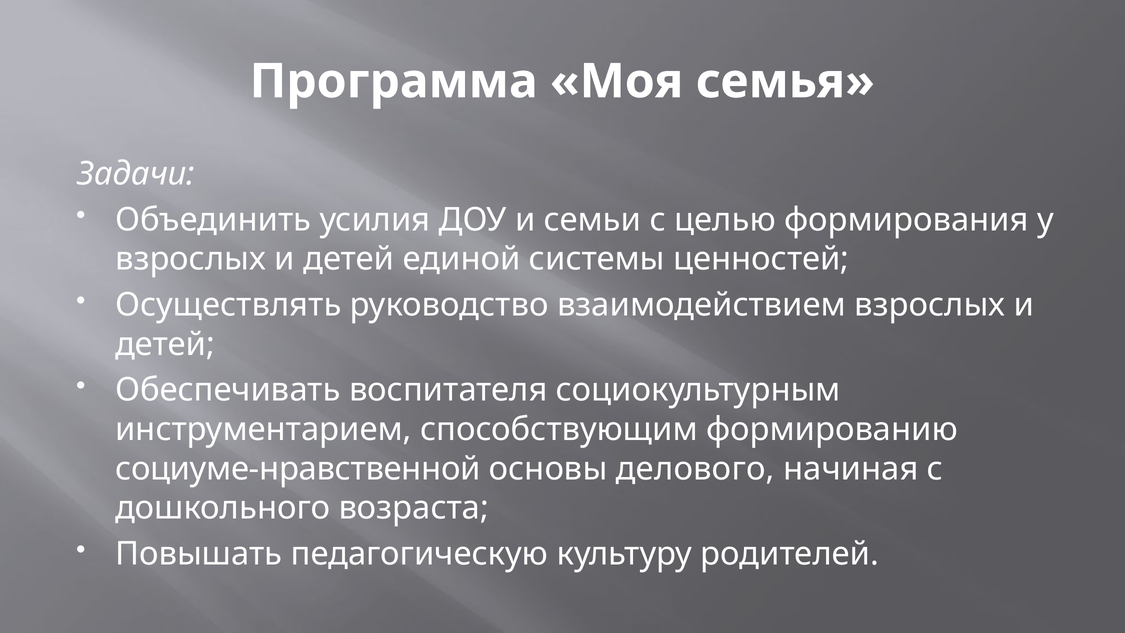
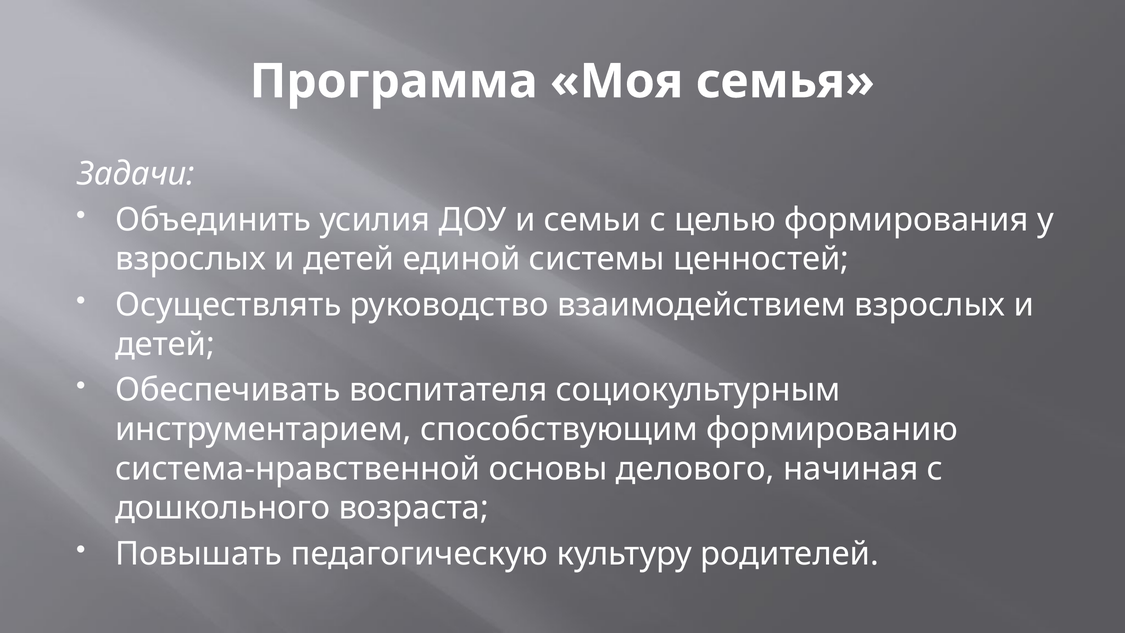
социуме-нравственной: социуме-нравственной -> система-нравственной (298, 469)
